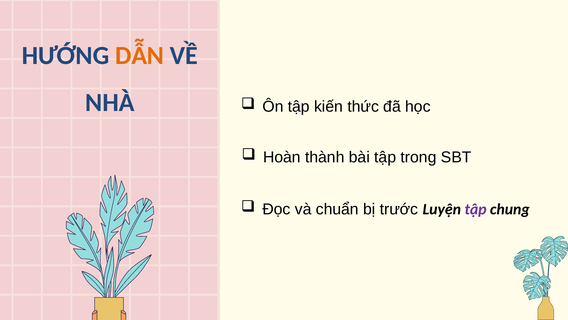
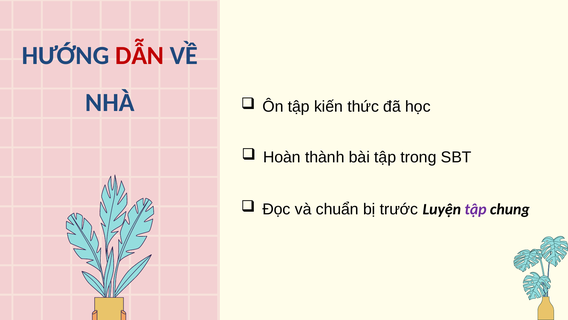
DẪN colour: orange -> red (140, 56)
